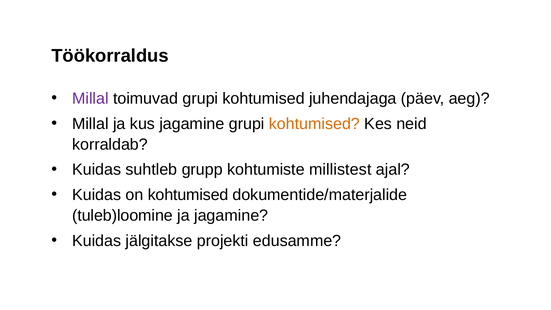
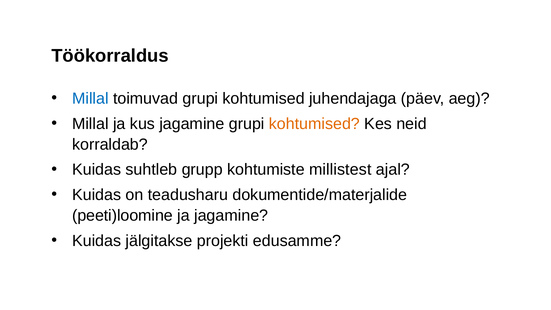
Millal colour: purple -> blue (90, 98)
on kohtumised: kohtumised -> teadusharu (188, 195)
tuleb)loomine: tuleb)loomine -> peeti)loomine (122, 215)
